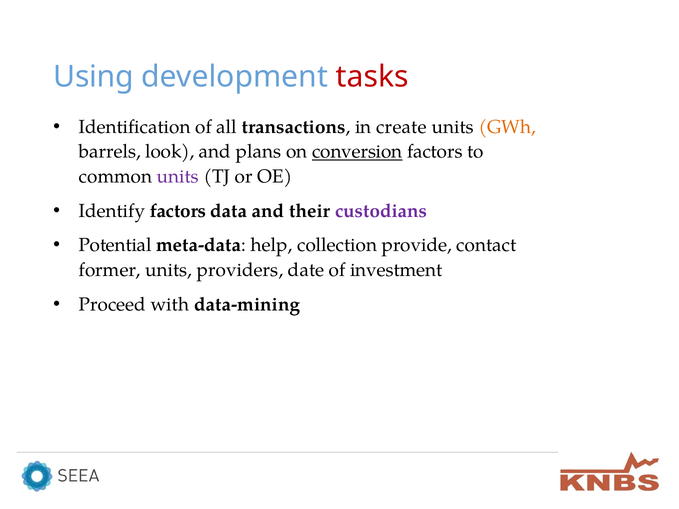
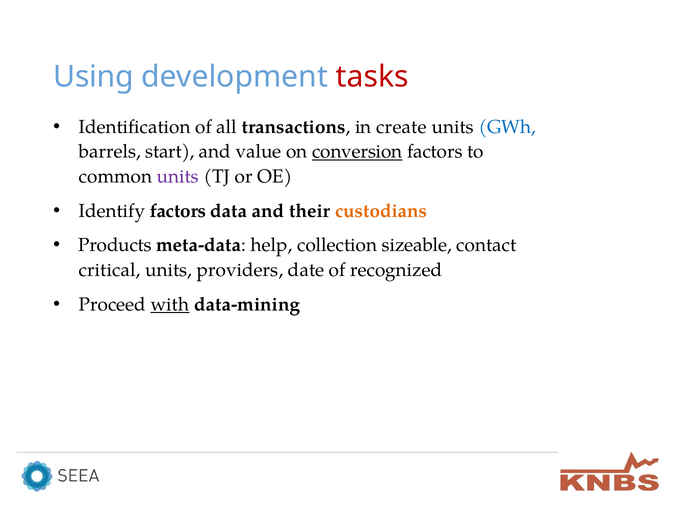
GWh colour: orange -> blue (507, 127)
look: look -> start (170, 152)
plans: plans -> value (258, 152)
custodians colour: purple -> orange (381, 211)
Potential: Potential -> Products (115, 245)
provide: provide -> sizeable (417, 245)
former: former -> critical (110, 270)
investment: investment -> recognized (396, 270)
with underline: none -> present (170, 305)
